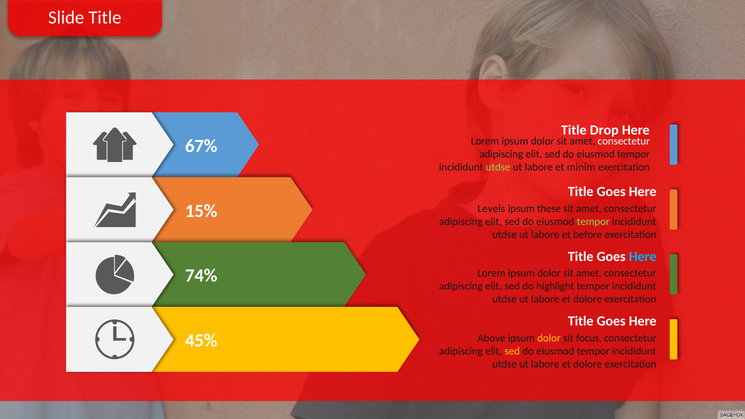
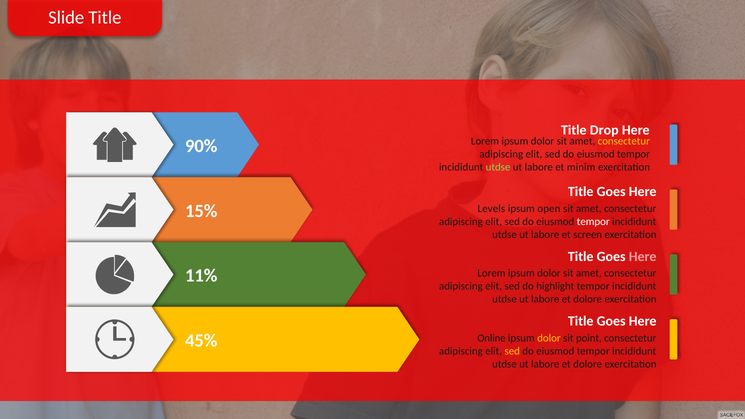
consectetur colour: white -> yellow (624, 141)
67%: 67% -> 90% (201, 146)
these: these -> open (549, 208)
tempor colour: light green -> white (593, 222)
before: before -> screen (588, 235)
Here colour: light blue -> pink (643, 257)
74%: 74% -> 11% (201, 276)
Above: Above -> Online (491, 338)
focus: focus -> point (589, 338)
